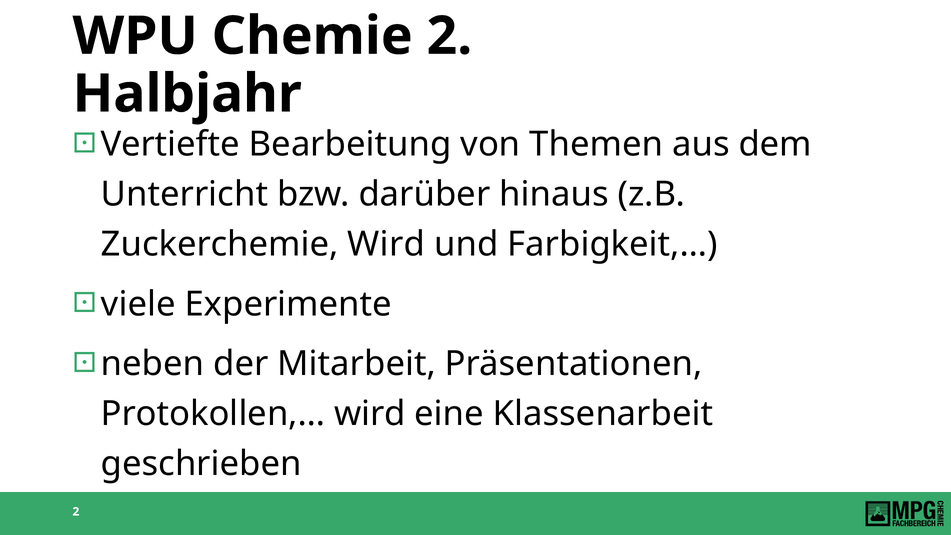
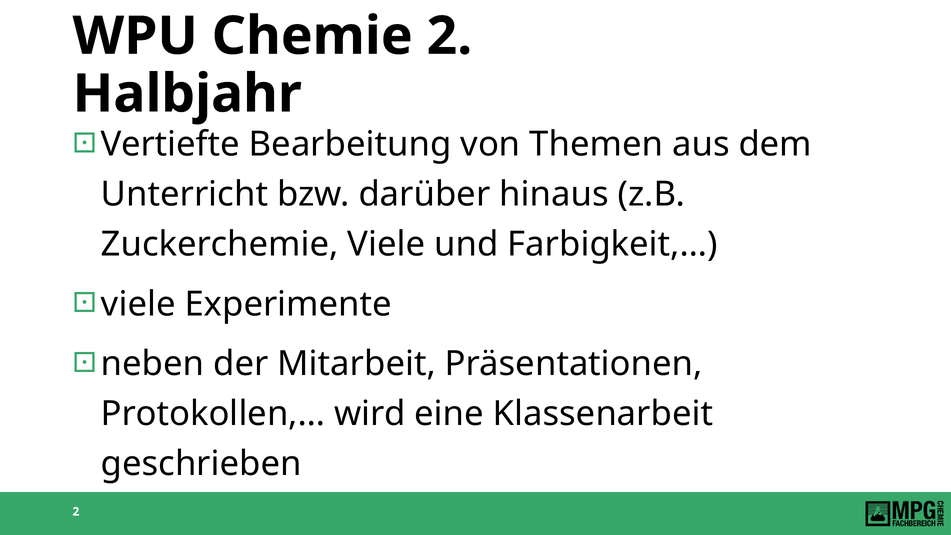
Zuckerchemie Wird: Wird -> Viele (386, 244)
